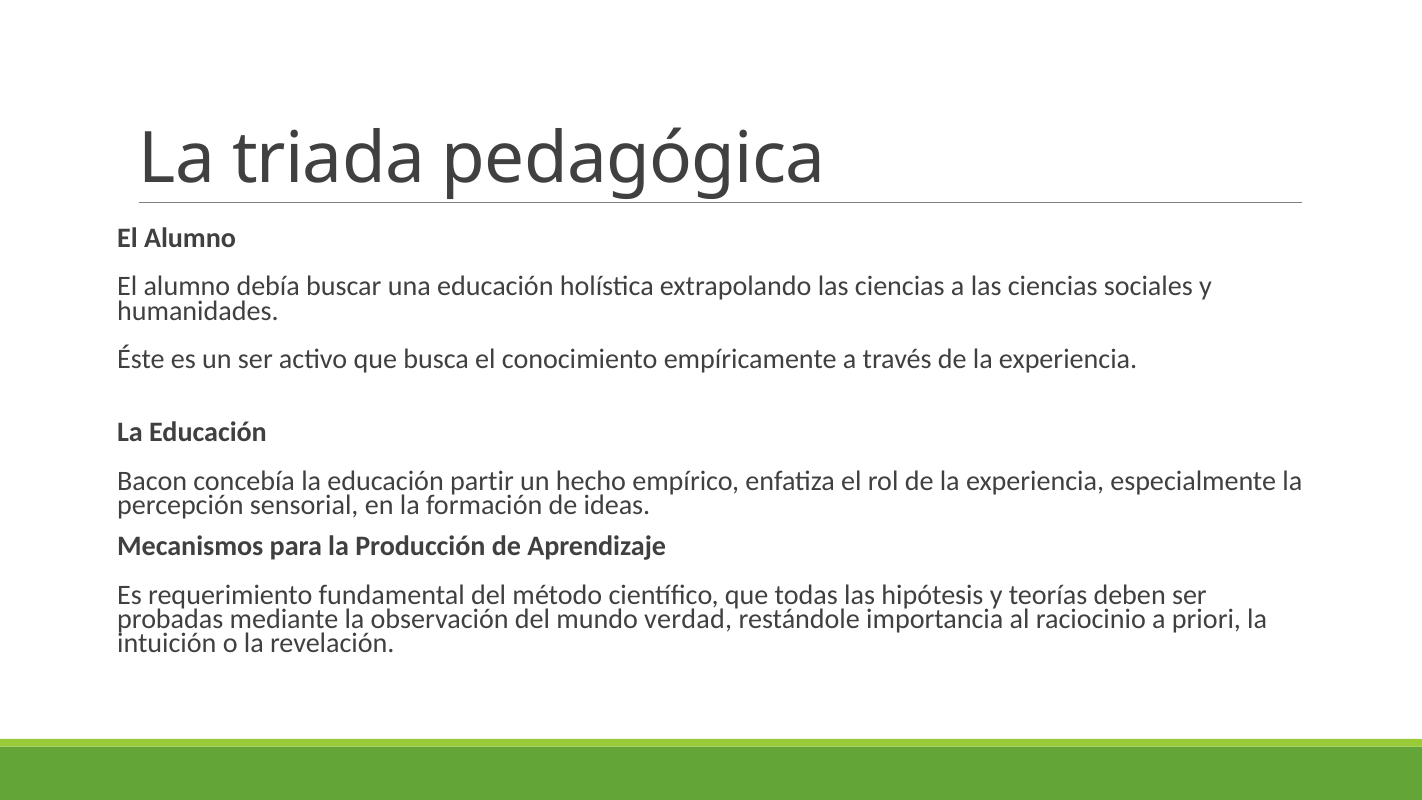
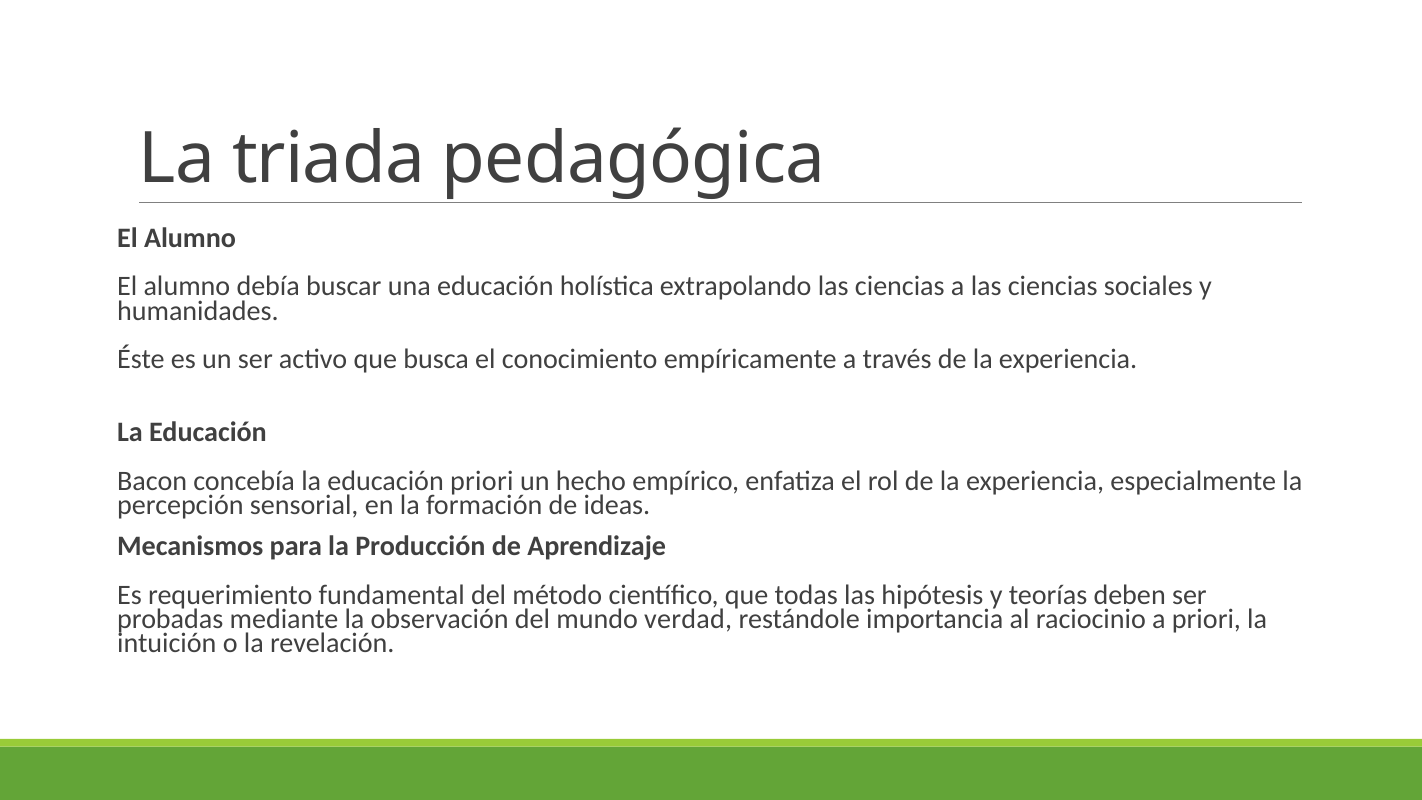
educación partir: partir -> priori (482, 481)
